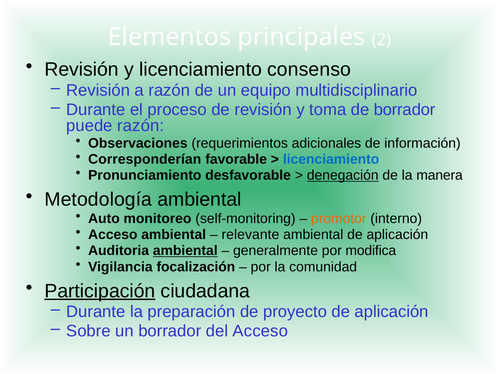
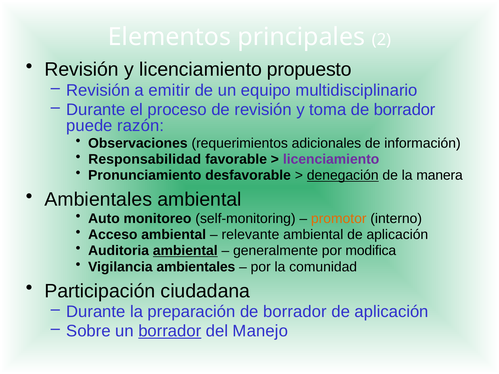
consenso: consenso -> propuesto (309, 70)
a razón: razón -> emitir (169, 90)
Corresponderían: Corresponderían -> Responsabilidad (145, 159)
licenciamiento colour: blue -> purple (331, 159)
Metodología: Metodología -> Ambientales (98, 200)
Vigilancia focalización: focalización -> ambientales (196, 267)
Participación underline: present -> none (100, 291)
preparación de proyecto: proyecto -> borrador (295, 312)
borrador underline: none -> present (170, 331)
del Acceso: Acceso -> Manejo (260, 331)
